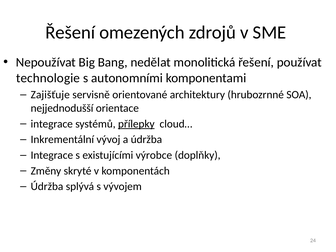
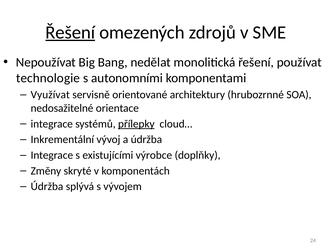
Řešení underline: none -> present (70, 32)
Zajišťuje: Zajišťuje -> Využívat (50, 95)
nejjednodušší: nejjednodušší -> nedosažitelné (62, 108)
